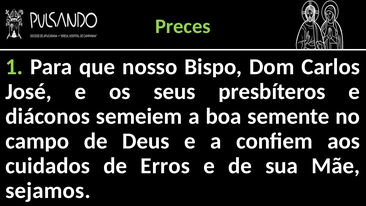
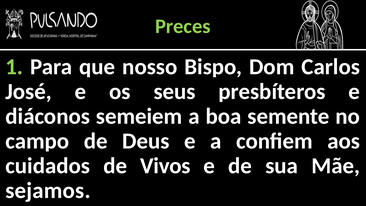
Erros: Erros -> Vivos (165, 166)
